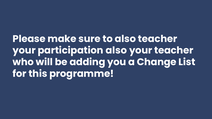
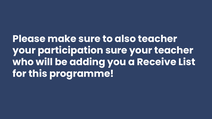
participation also: also -> sure (116, 51)
Change: Change -> Receive (157, 62)
